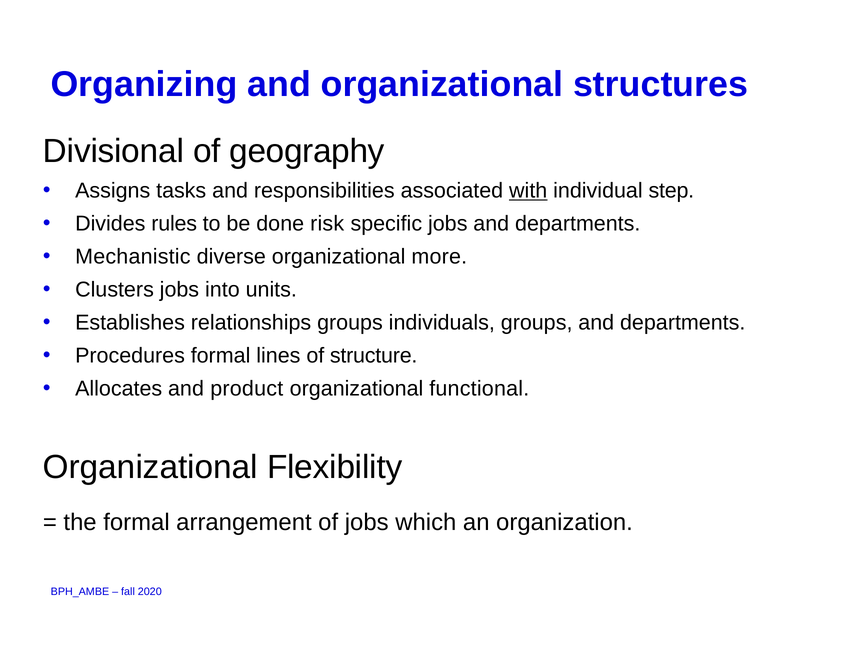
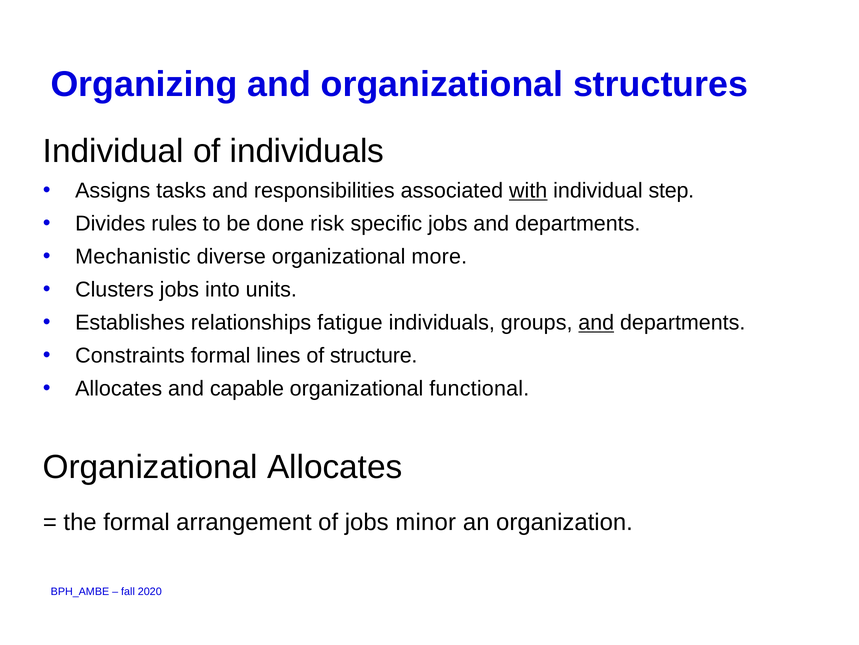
Divisional: Divisional -> Individual (113, 151)
of geography: geography -> individuals (307, 151)
relationships groups: groups -> fatigue (350, 322)
and underline: none -> present (596, 322)
Procedures: Procedures -> Constraints (130, 355)
product: product -> capable (247, 388)
Organizational Flexibility: Flexibility -> Allocates (335, 467)
which: which -> minor (426, 522)
